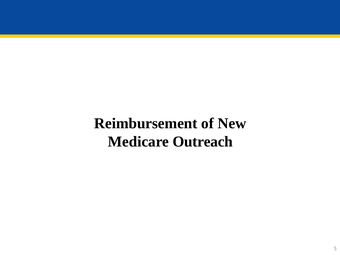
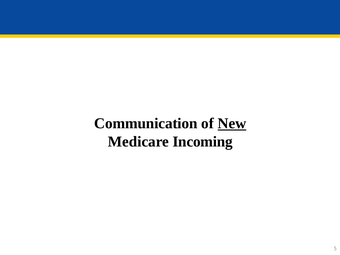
Reimbursement: Reimbursement -> Communication (146, 123)
New underline: none -> present (232, 123)
Outreach: Outreach -> Incoming (203, 142)
